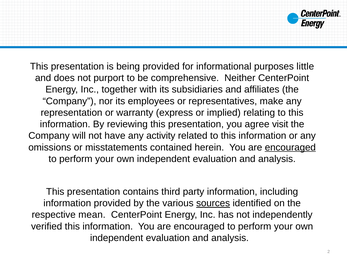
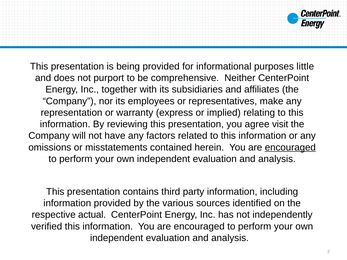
activity: activity -> factors (161, 136)
sources underline: present -> none (213, 203)
mean: mean -> actual (92, 215)
